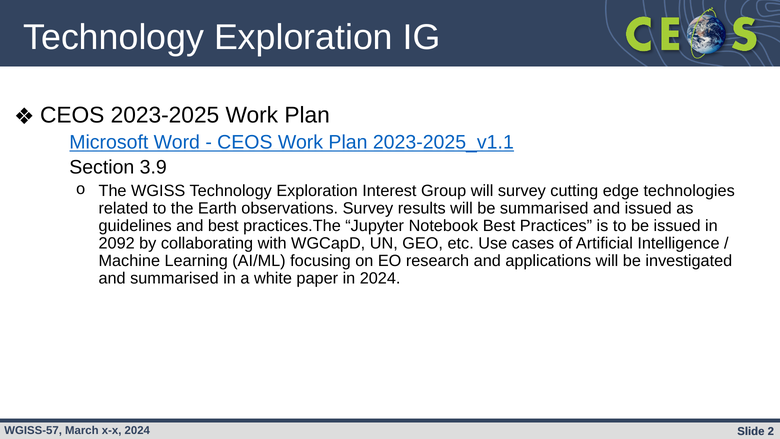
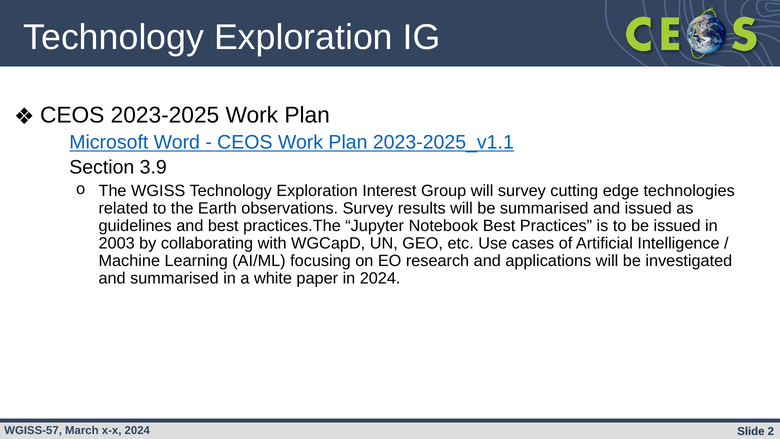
2092: 2092 -> 2003 (117, 243)
